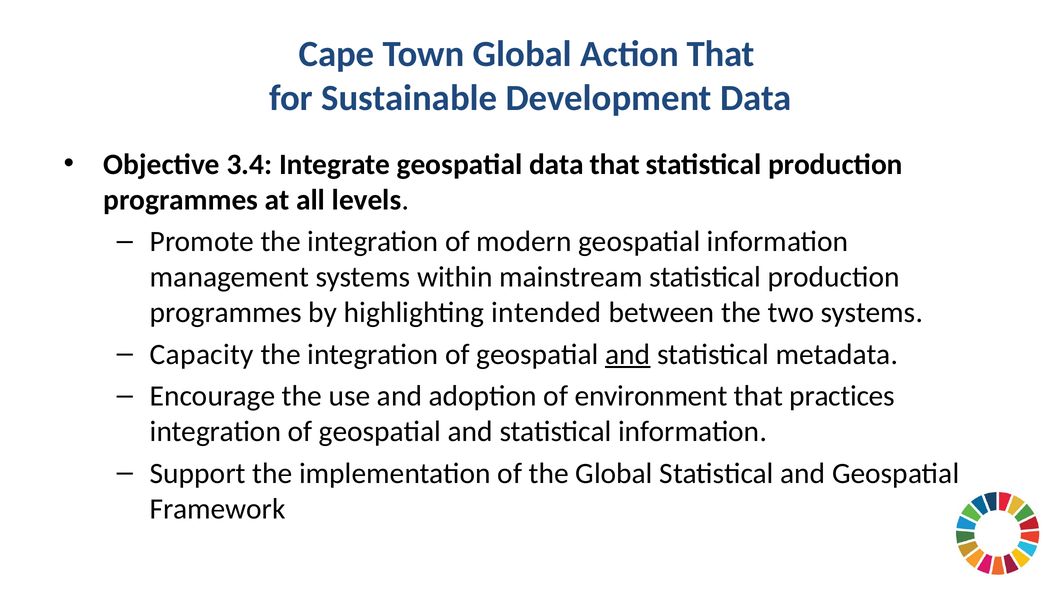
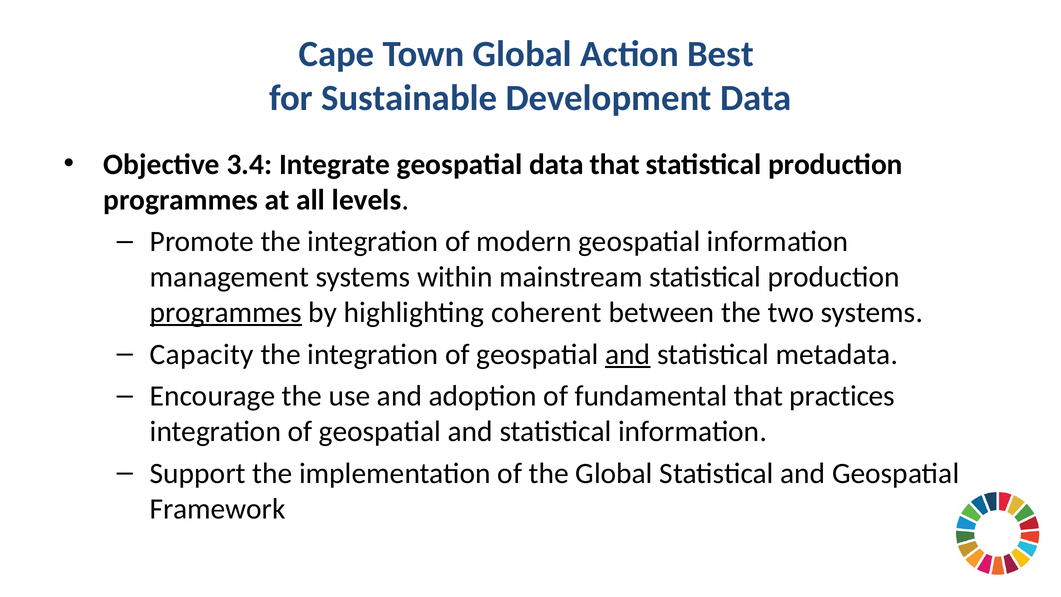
Action That: That -> Best (721, 54)
programmes underline: none -> present (226, 312)
intended: intended -> coherent (546, 312)
environment: environment -> fundamental (651, 396)
